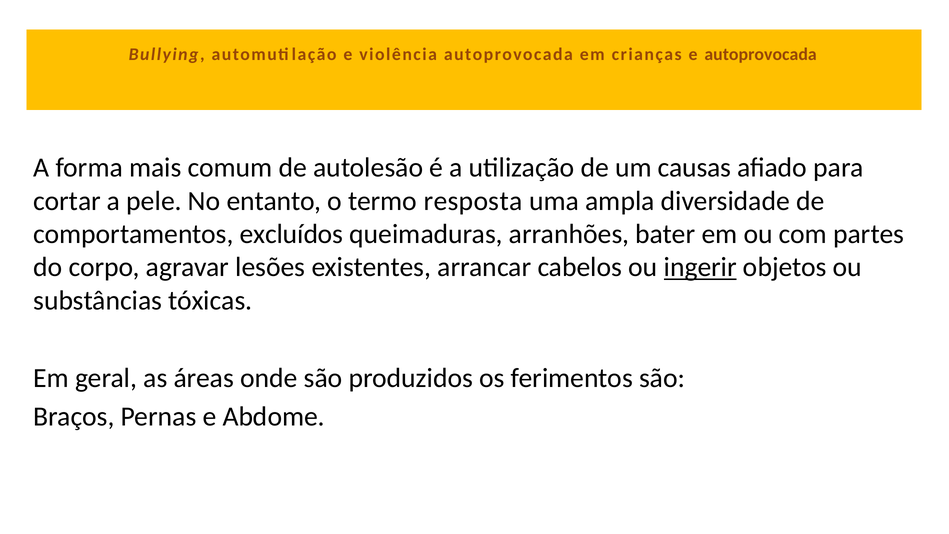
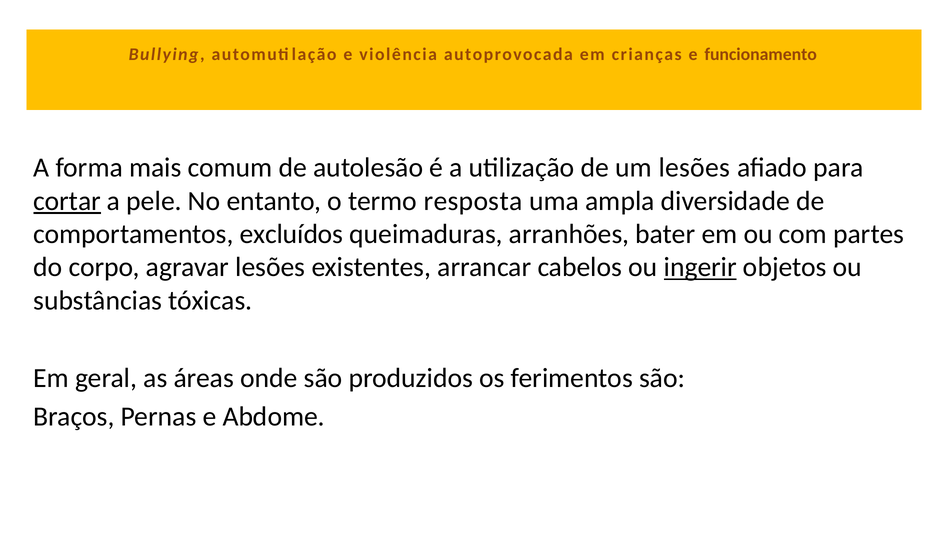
e autoprovocada: autoprovocada -> funcionamento (761, 54)
um causas: causas -> lesões (694, 168)
cortar underline: none -> present (67, 201)
